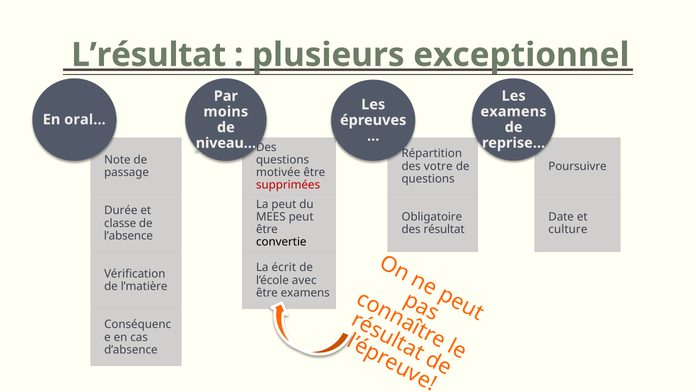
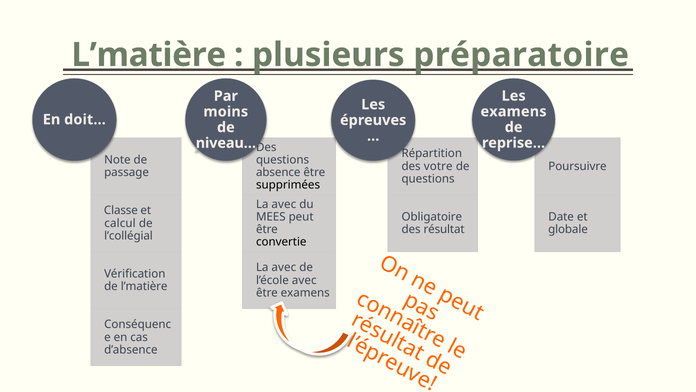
L’résultat: L’résultat -> L’matière (149, 55)
exceptionnel: exceptionnel -> préparatoire (521, 55)
oral…: oral… -> doit… (85, 119)
motivée: motivée -> absence (278, 172)
supprimées colour: red -> black (288, 185)
peut: peut -> avec (284, 204)
Durée: Durée -> Classe (121, 210)
classe: classe -> calcul (120, 223)
culture: culture -> globale (568, 229)
l’absence: l’absence -> l’collégial (128, 235)
écrit: écrit -> avec (284, 267)
